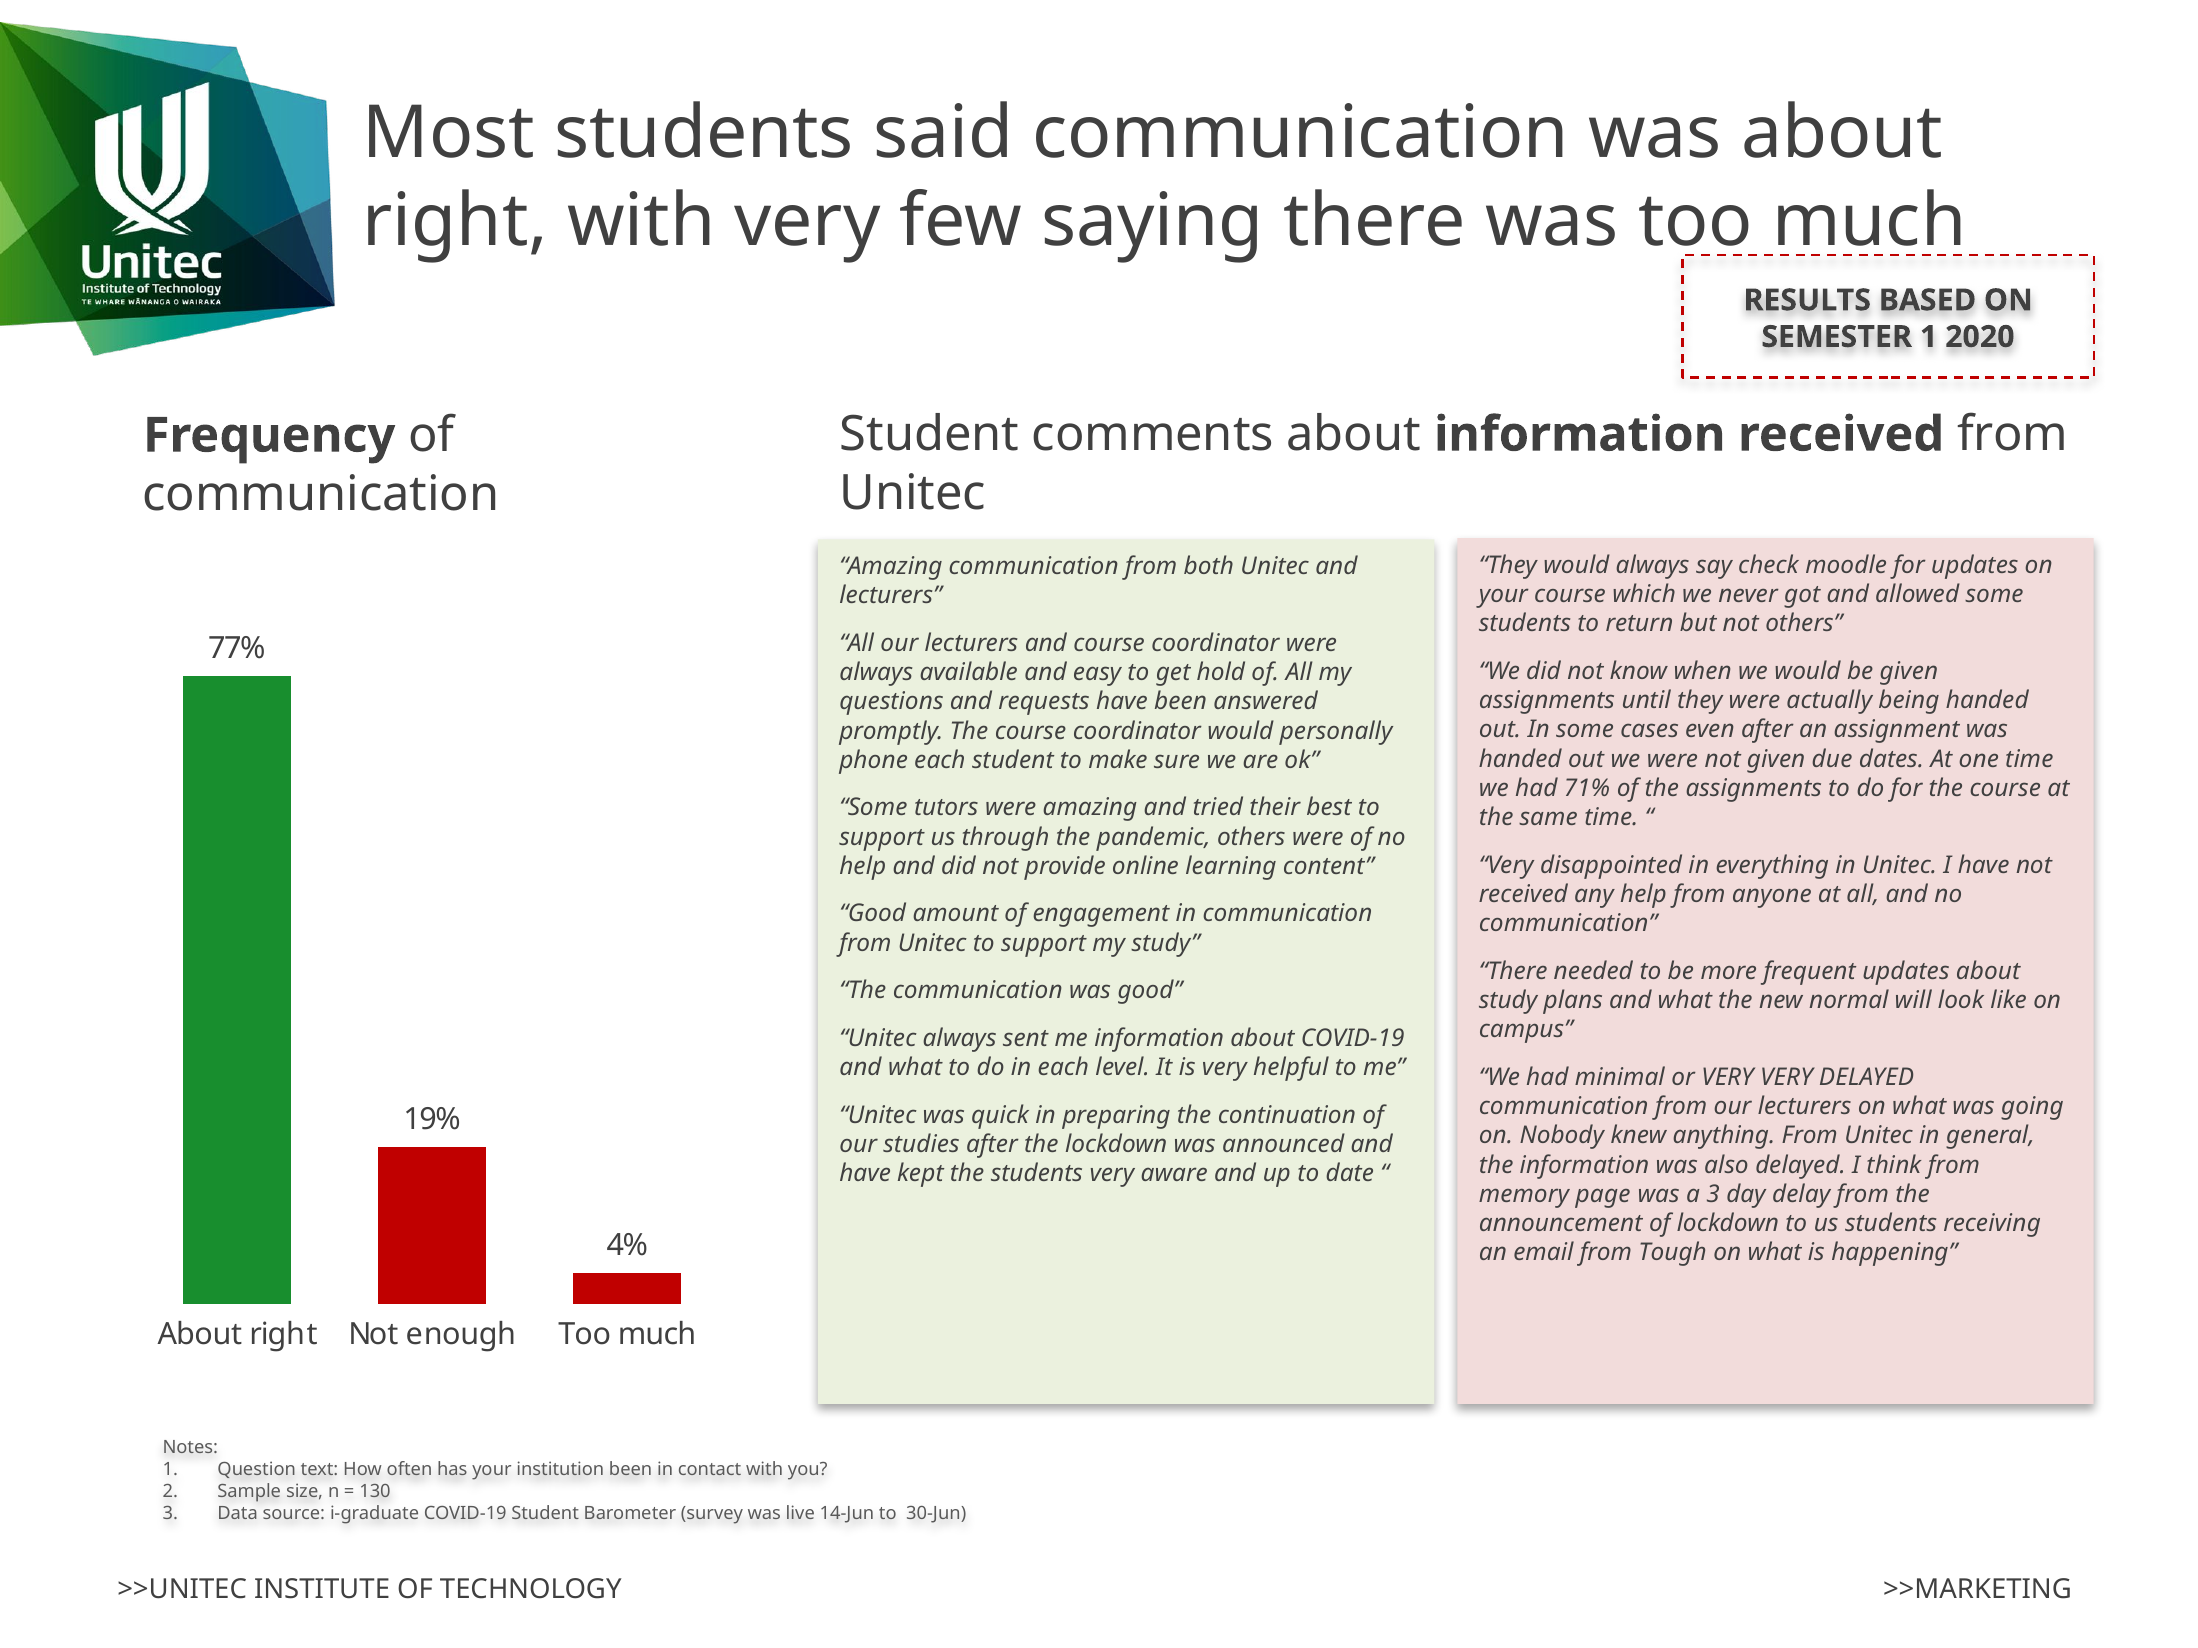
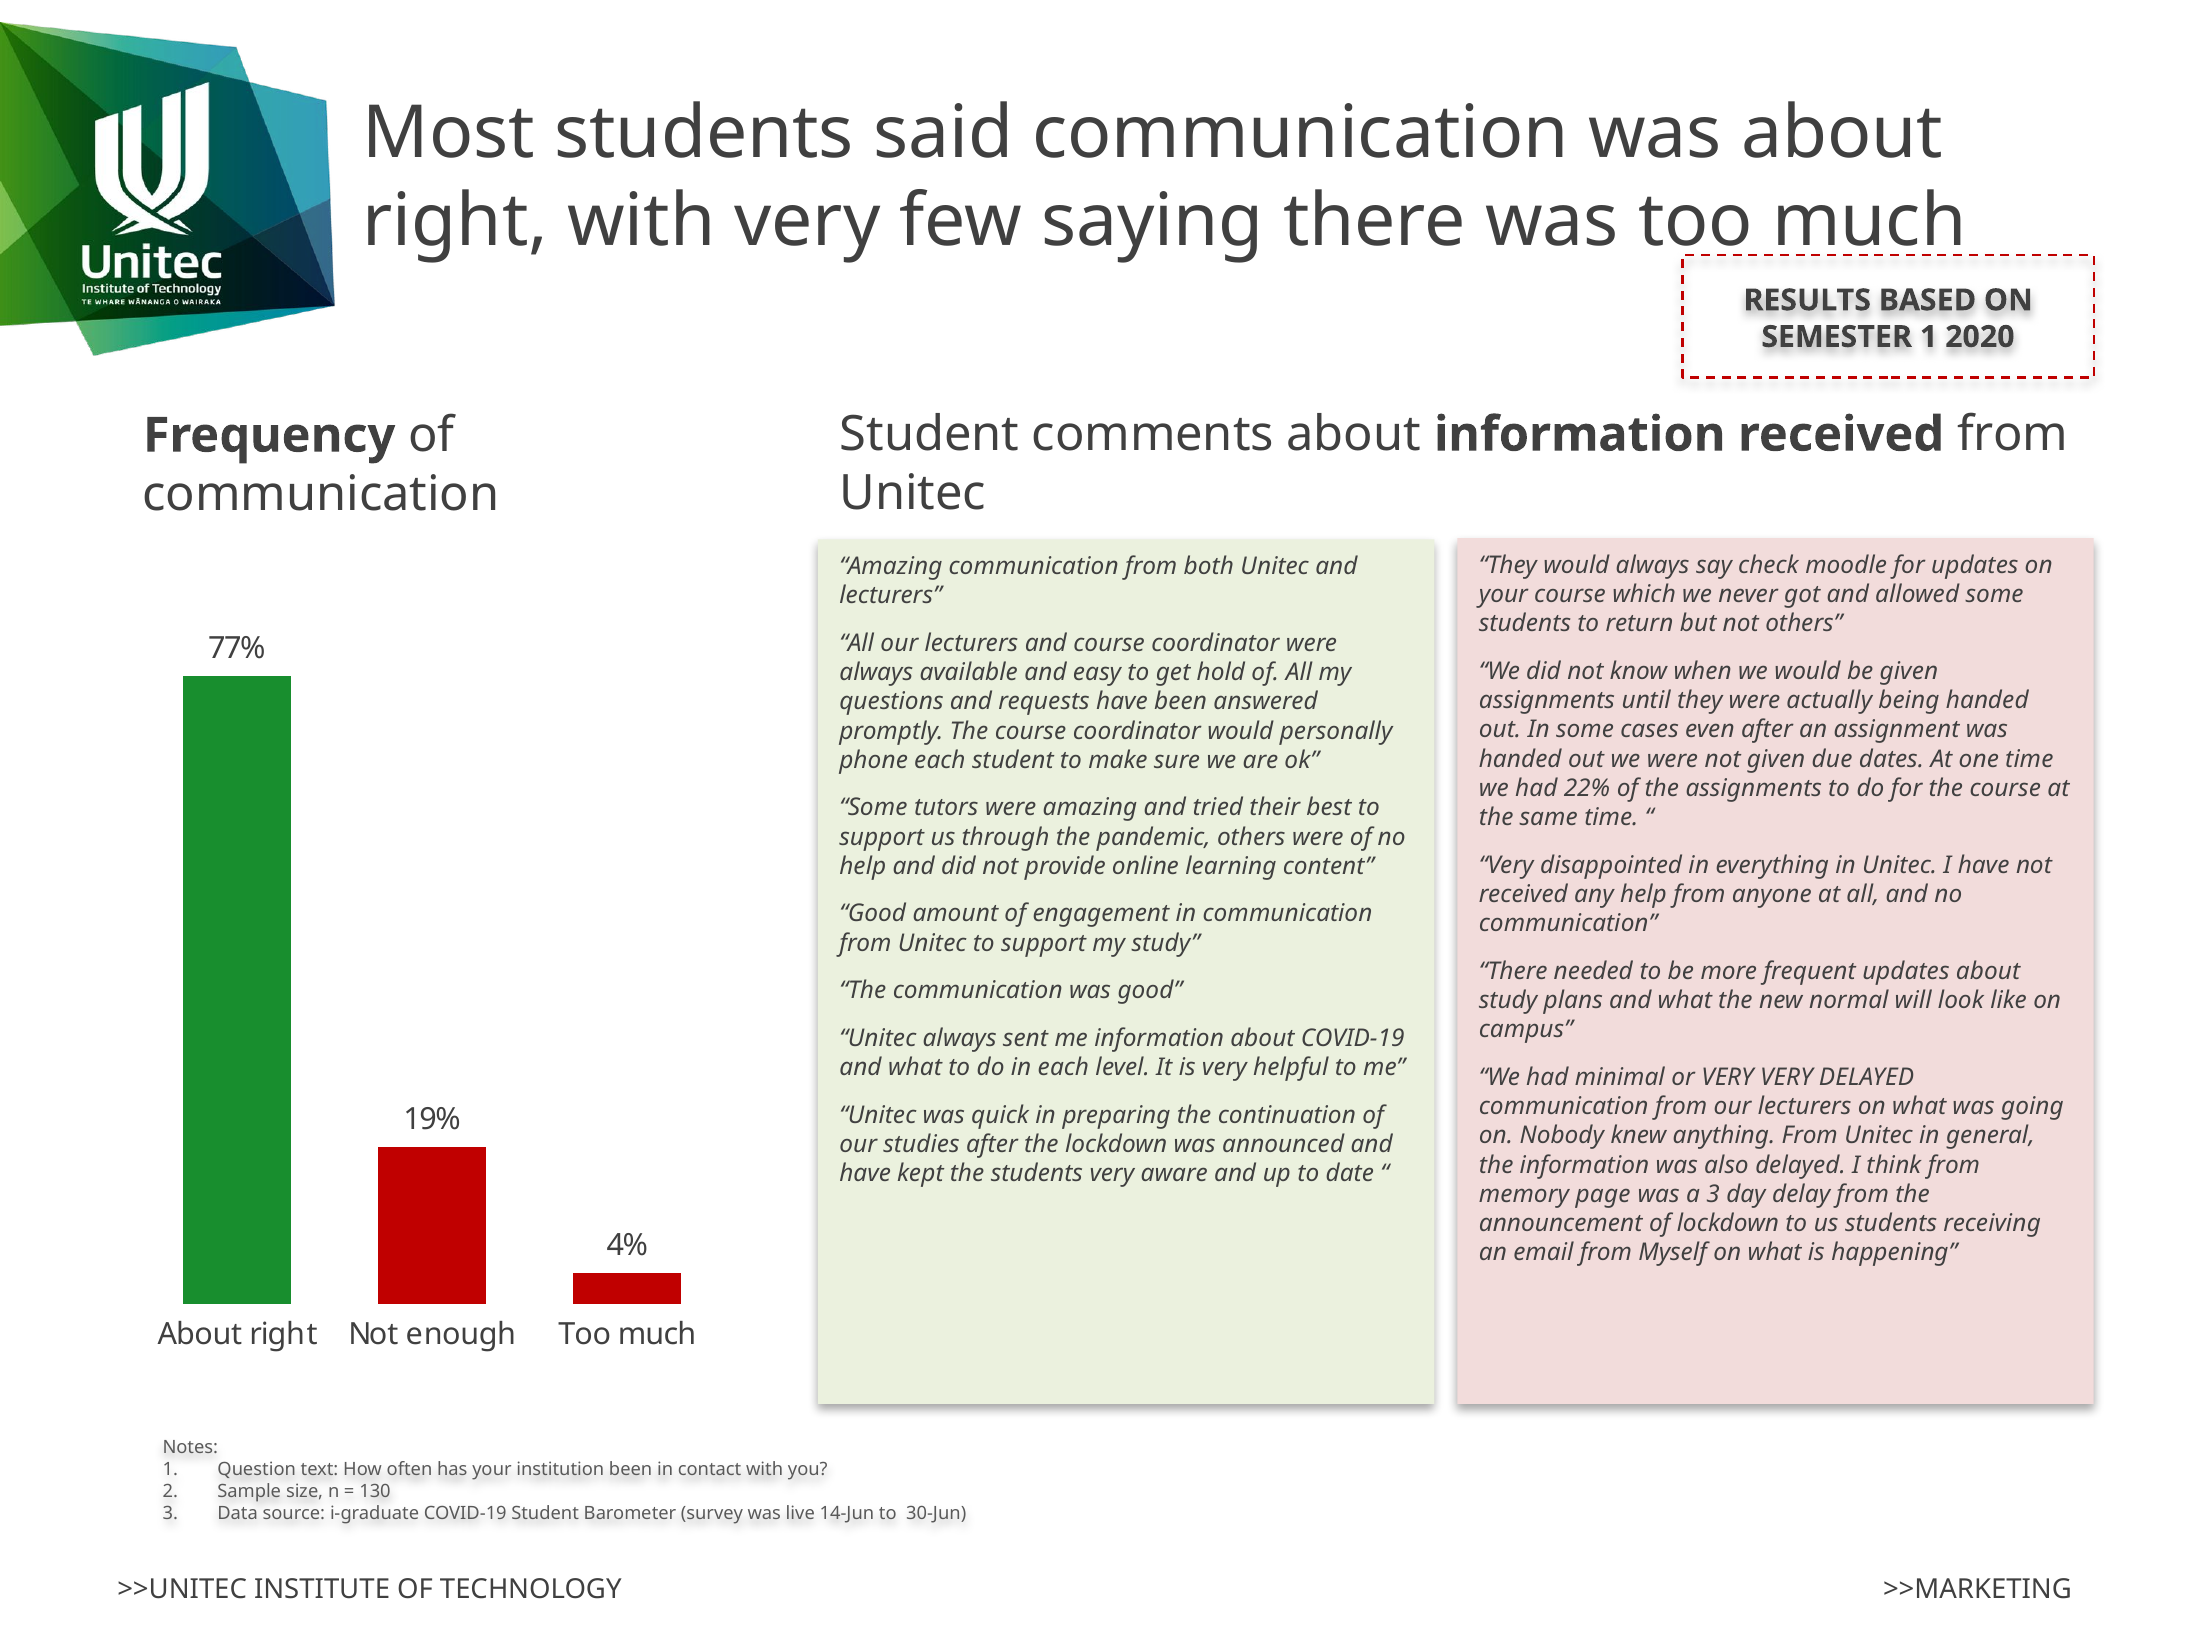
71%: 71% -> 22% (1587, 789)
Tough: Tough -> Myself (1673, 1253)
